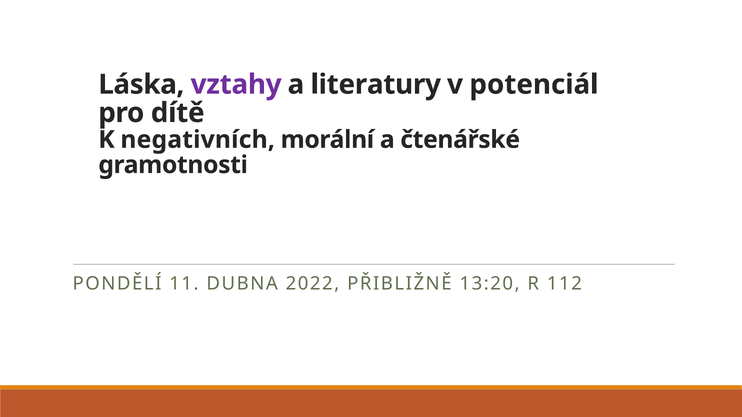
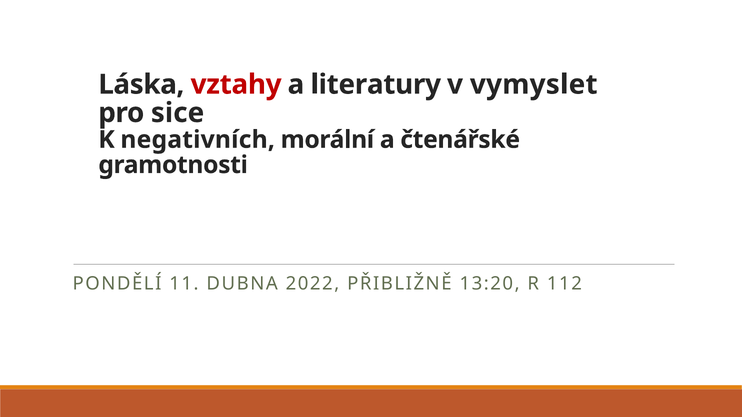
vztahy colour: purple -> red (236, 85)
potenciál: potenciál -> vymyslet (534, 85)
dítě: dítě -> sice (178, 113)
